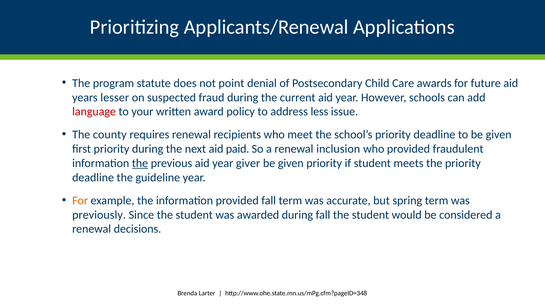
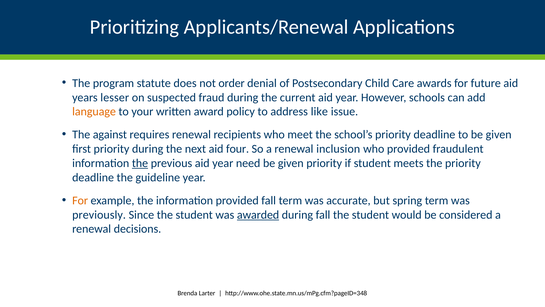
point: point -> order (232, 83)
language colour: red -> orange (94, 112)
less: less -> like (319, 112)
county: county -> against (110, 134)
paid: paid -> four (238, 149)
giver: giver -> need (248, 163)
awarded underline: none -> present (258, 214)
